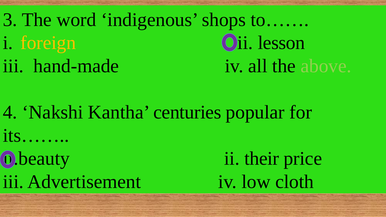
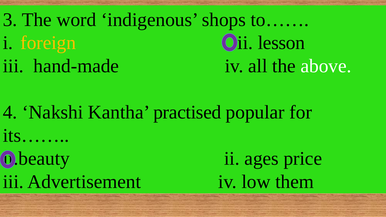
above colour: light green -> white (326, 66)
centuries: centuries -> practised (187, 112)
their: their -> ages (262, 159)
cloth: cloth -> them (295, 182)
